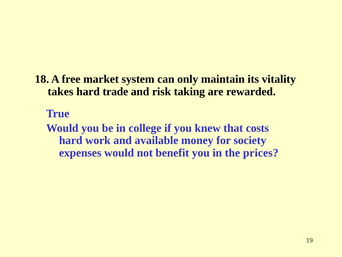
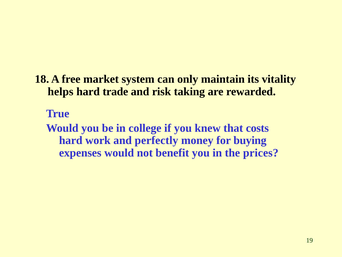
takes: takes -> helps (61, 91)
available: available -> perfectly (156, 140)
society: society -> buying (250, 140)
